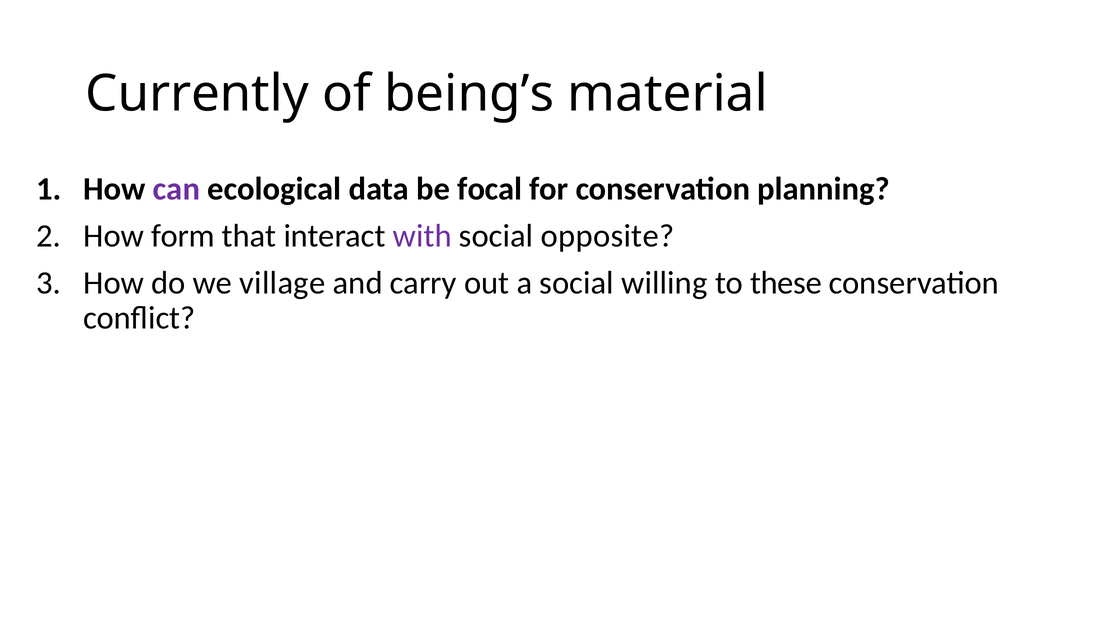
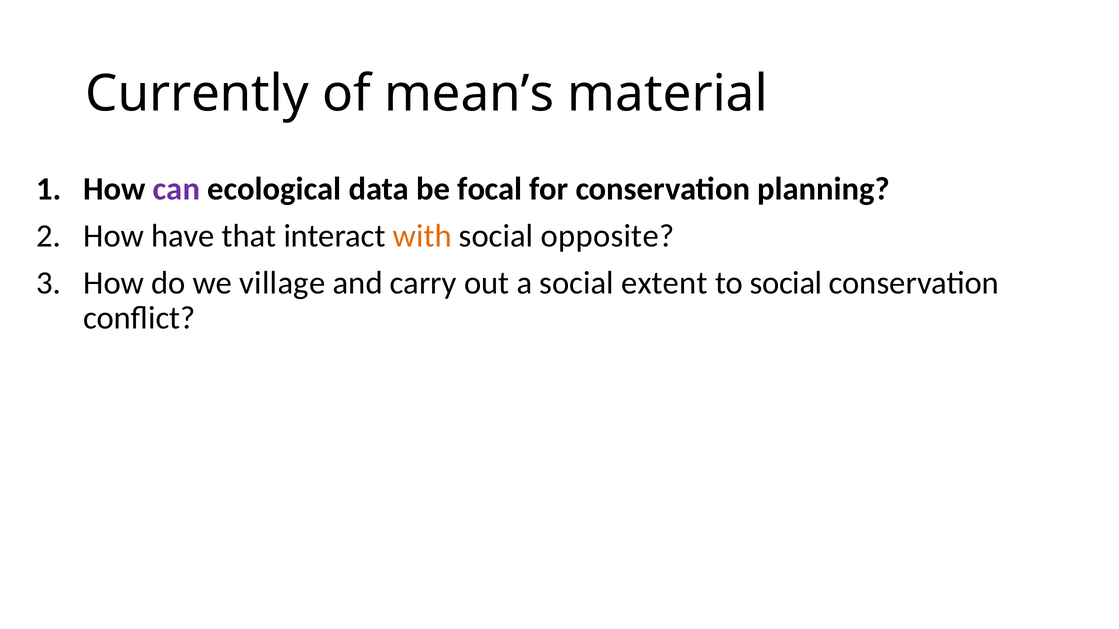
being’s: being’s -> mean’s (469, 94)
form: form -> have (183, 236)
with colour: purple -> orange (422, 236)
willing: willing -> extent (664, 283)
to these: these -> social (786, 283)
